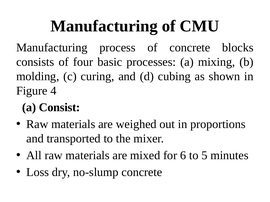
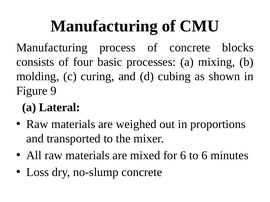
4: 4 -> 9 (53, 91)
Consist: Consist -> Lateral (60, 108)
to 5: 5 -> 6 (205, 156)
